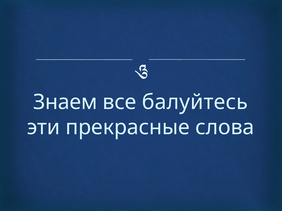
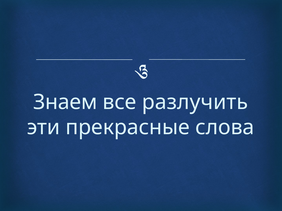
балуйтесь: балуйтесь -> разлучить (195, 102)
